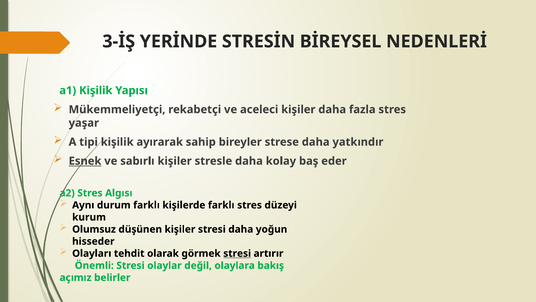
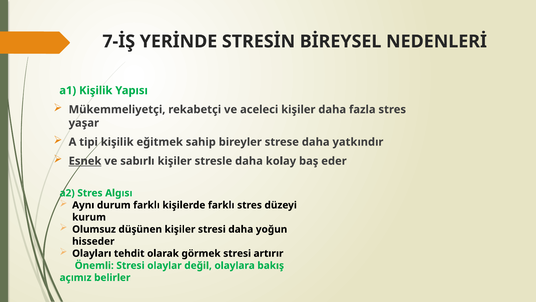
3-İŞ: 3-İŞ -> 7-İŞ (119, 41)
ayırarak: ayırarak -> eğitmek (160, 142)
stresi underline: present -> none (237, 253)
